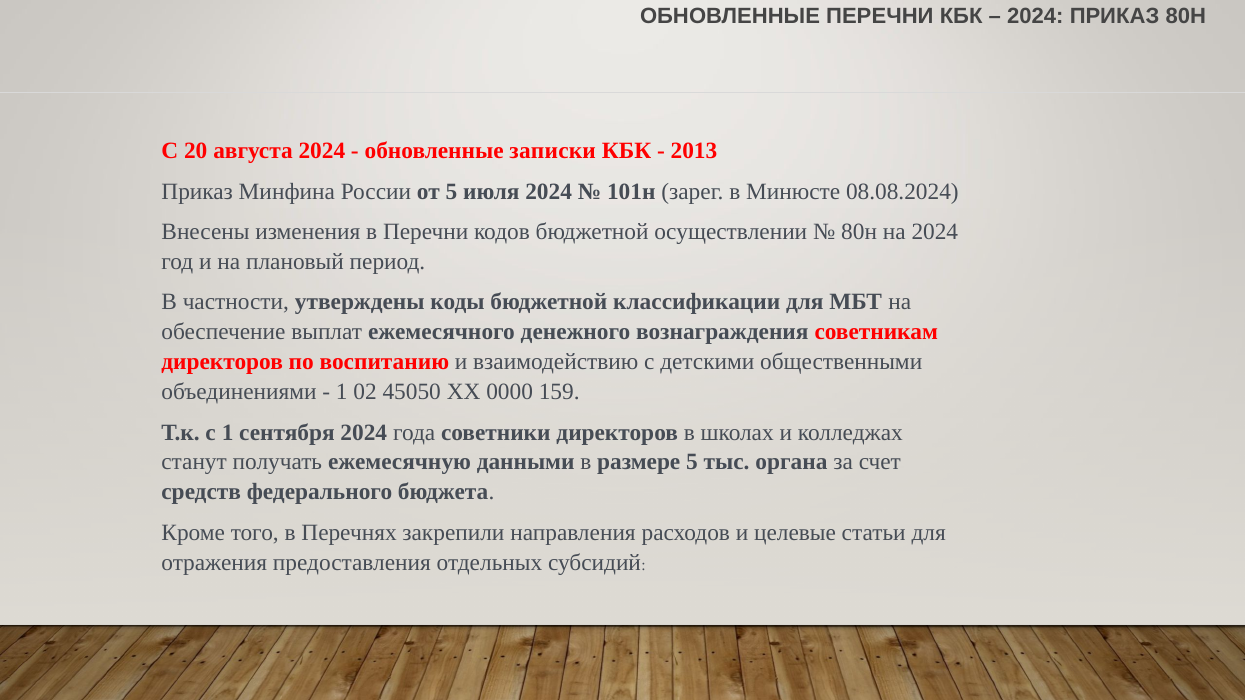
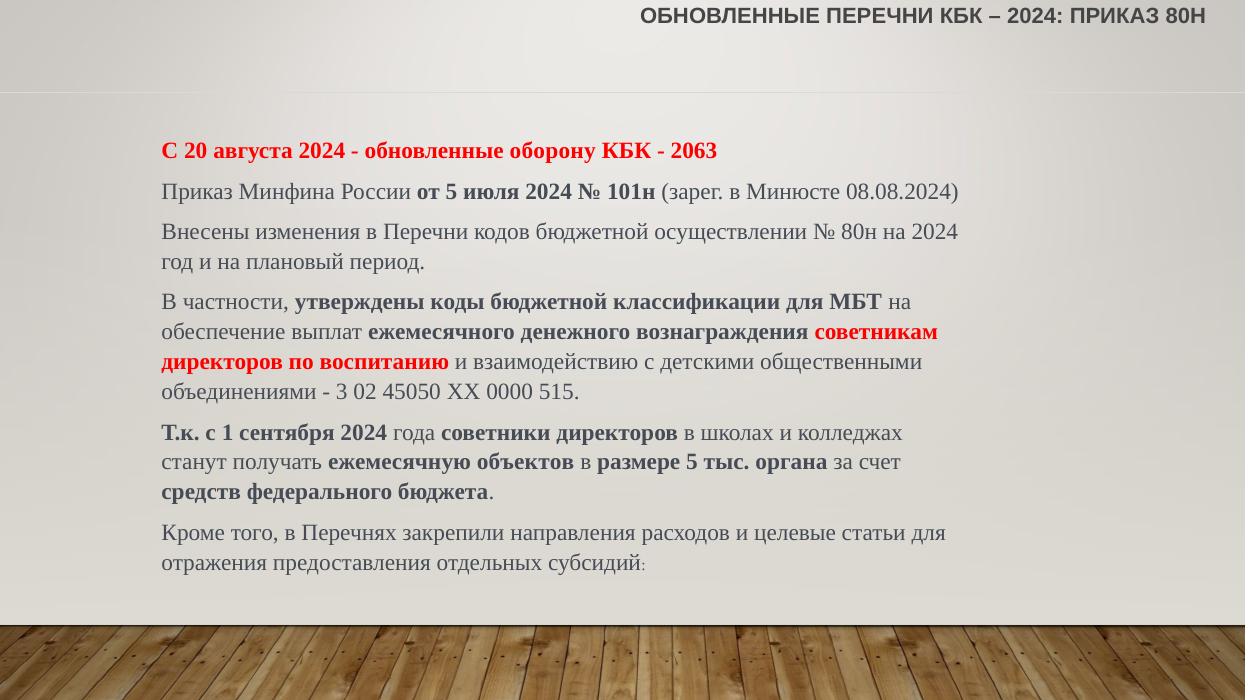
записки: записки -> оборону (553, 151)
2013: 2013 -> 2063 (694, 151)
1: 1 -> 3 (342, 392)
159: 159 -> 515 (559, 392)
данными: данными -> объектов (526, 462)
